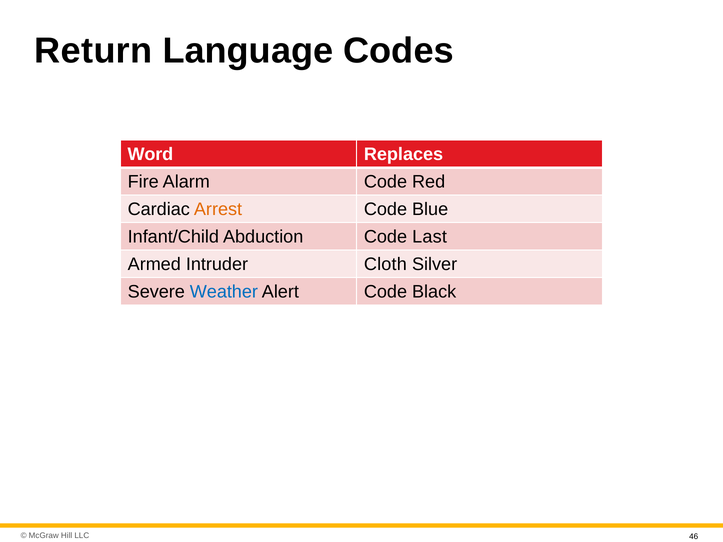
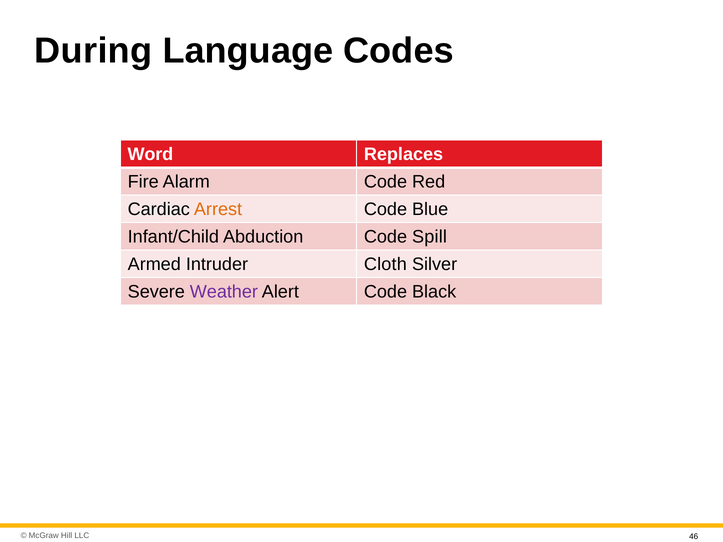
Return: Return -> During (93, 51)
Last: Last -> Spill (430, 237)
Weather colour: blue -> purple (224, 292)
